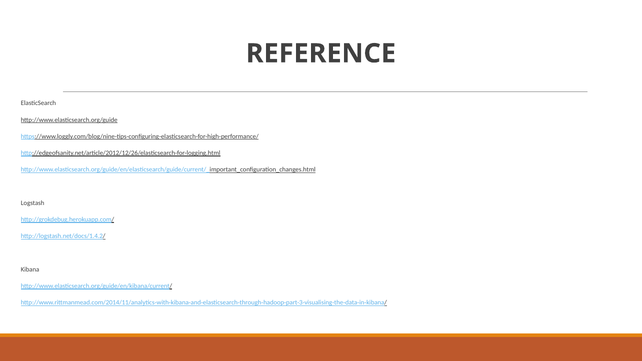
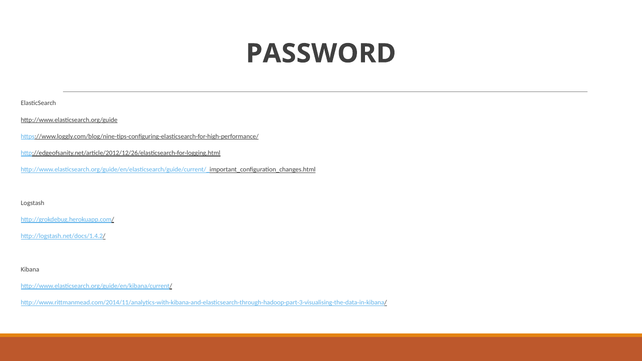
REFERENCE: REFERENCE -> PASSWORD (321, 54)
